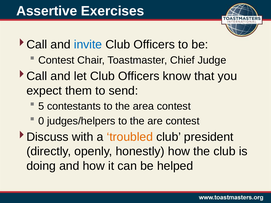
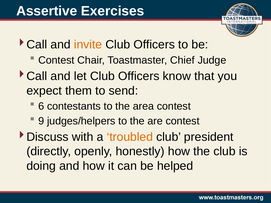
invite colour: blue -> orange (88, 45)
5: 5 -> 6 (41, 106)
0: 0 -> 9 (41, 121)
